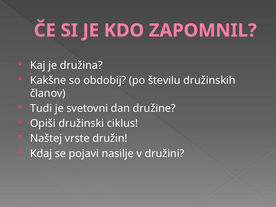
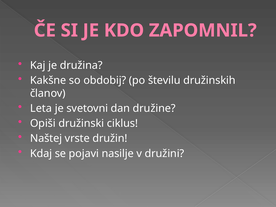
Tudi: Tudi -> Leta (41, 108)
